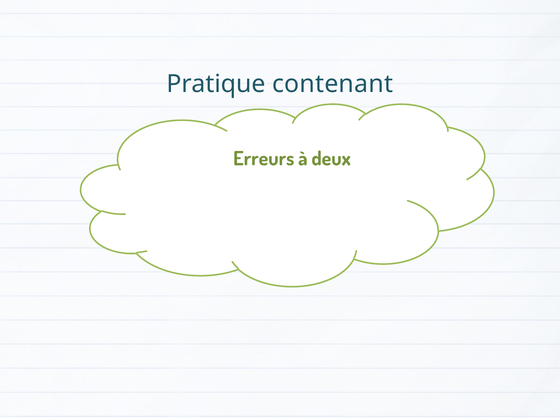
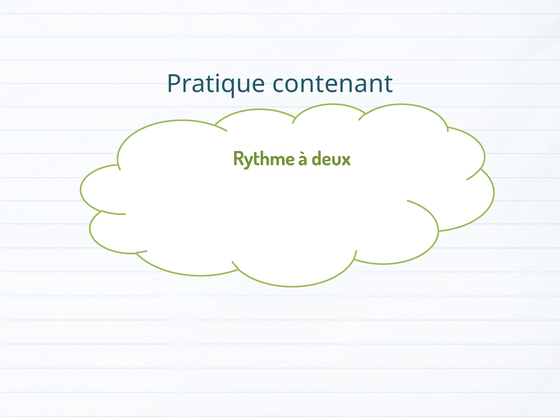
Erreurs: Erreurs -> Rythme (264, 159)
